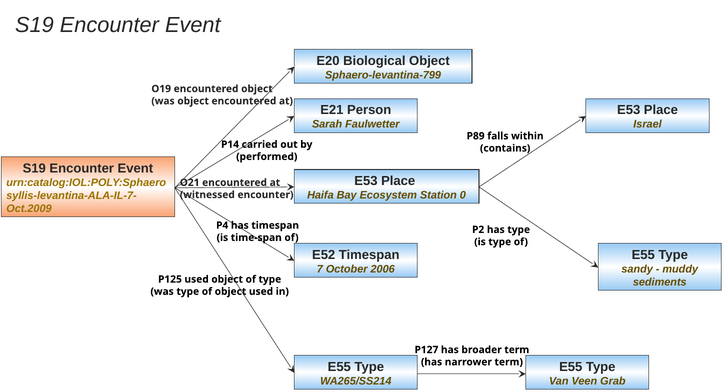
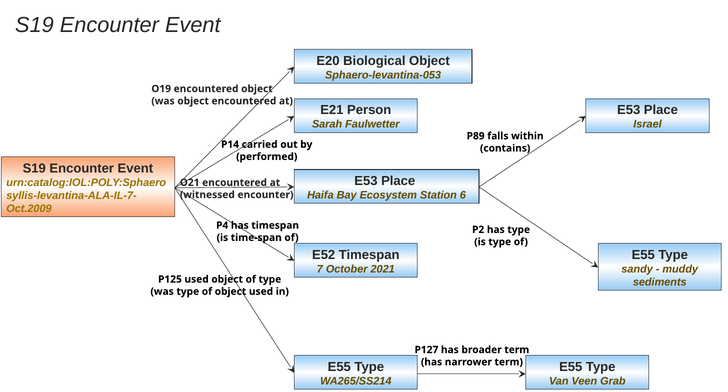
Sphaero-levantina-799: Sphaero-levantina-799 -> Sphaero-levantina-053 (383, 75)
0: 0 -> 6 (463, 195)
2006: 2006 -> 2021 (383, 269)
